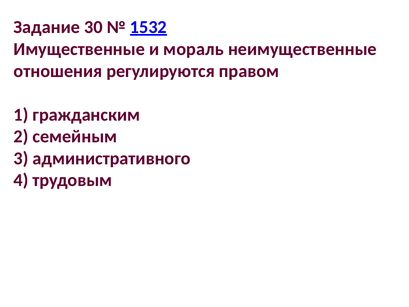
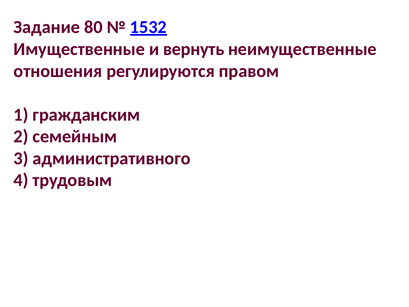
30: 30 -> 80 (93, 27)
мораль: мораль -> вернуть (194, 49)
